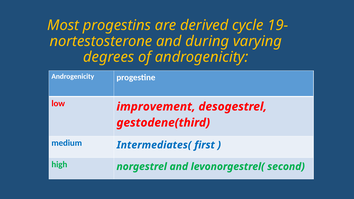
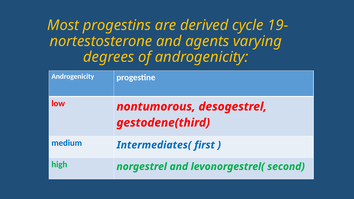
during: during -> agents (207, 41)
improvement: improvement -> nontumorous (156, 107)
